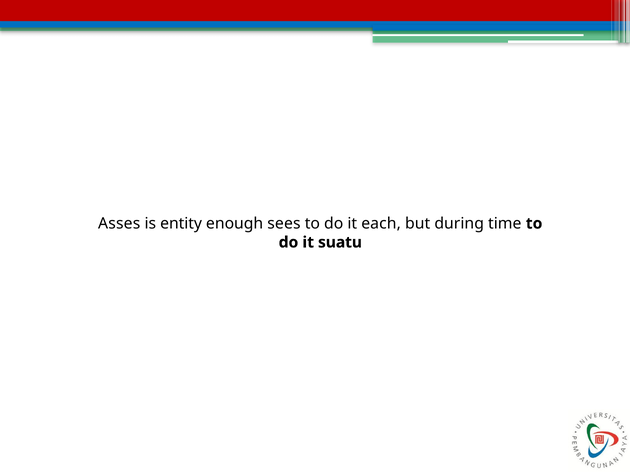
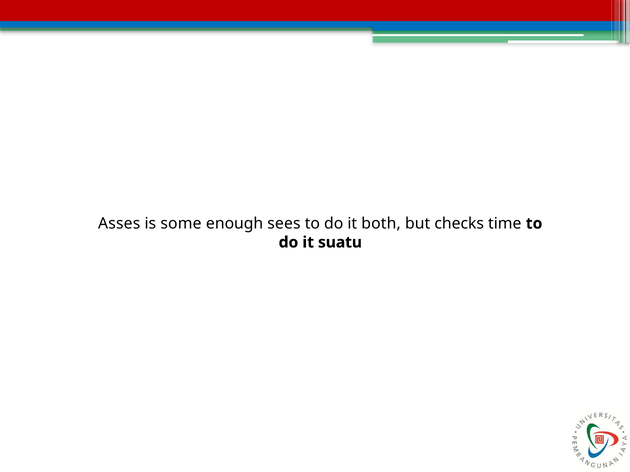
entity: entity -> some (181, 224)
each: each -> both (381, 224)
during: during -> checks (459, 224)
